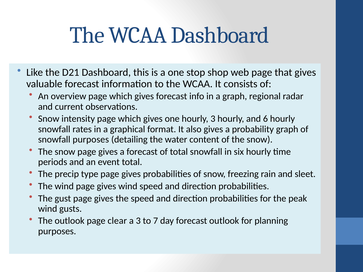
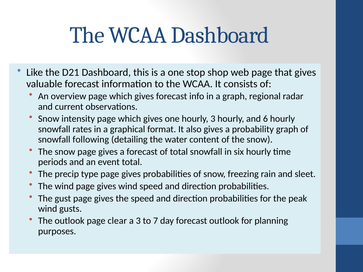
snowfall purposes: purposes -> following (91, 140)
